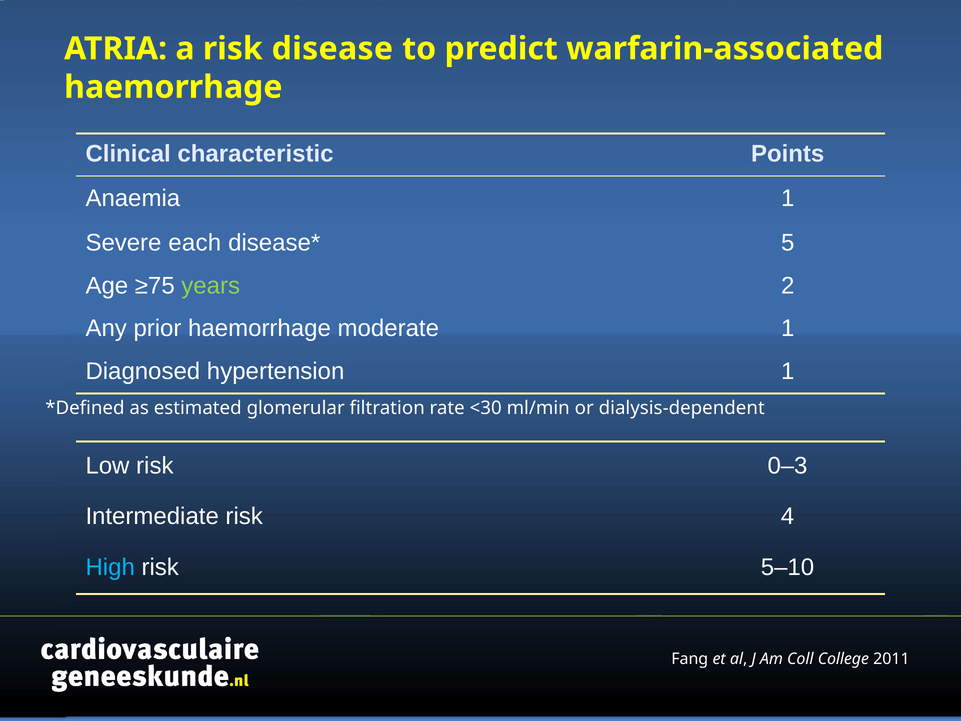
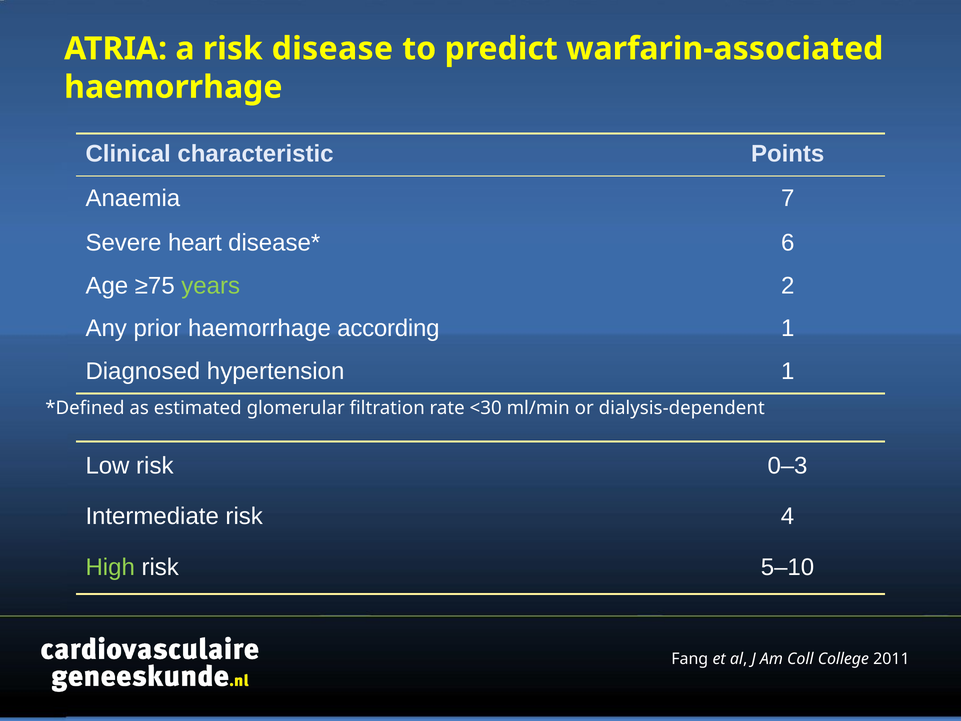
Anaemia 1: 1 -> 7 (788, 198)
each: each -> heart (195, 243)
5: 5 -> 6 (788, 243)
moderate: moderate -> according (388, 328)
High colour: light blue -> light green (110, 567)
